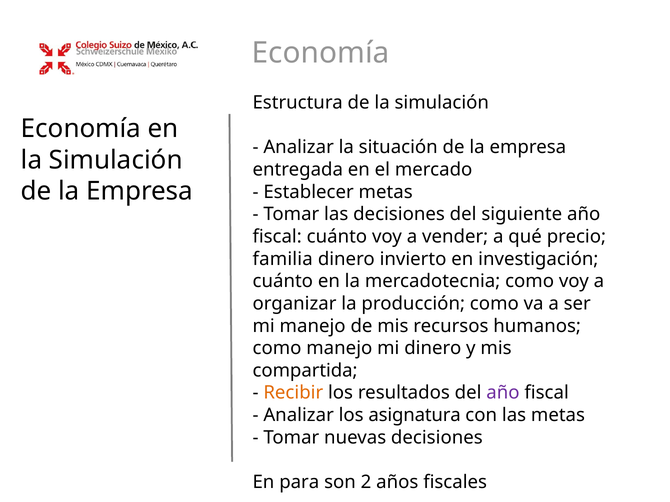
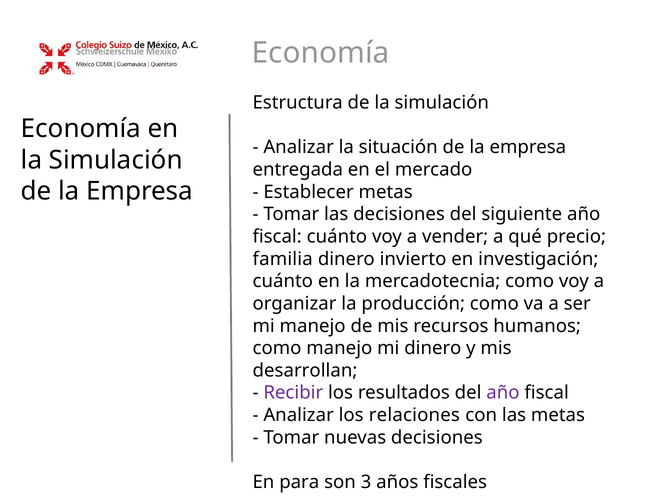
compartida: compartida -> desarrollan (305, 371)
Recibir colour: orange -> purple (293, 393)
asignatura: asignatura -> relaciones (414, 416)
2: 2 -> 3 (366, 483)
